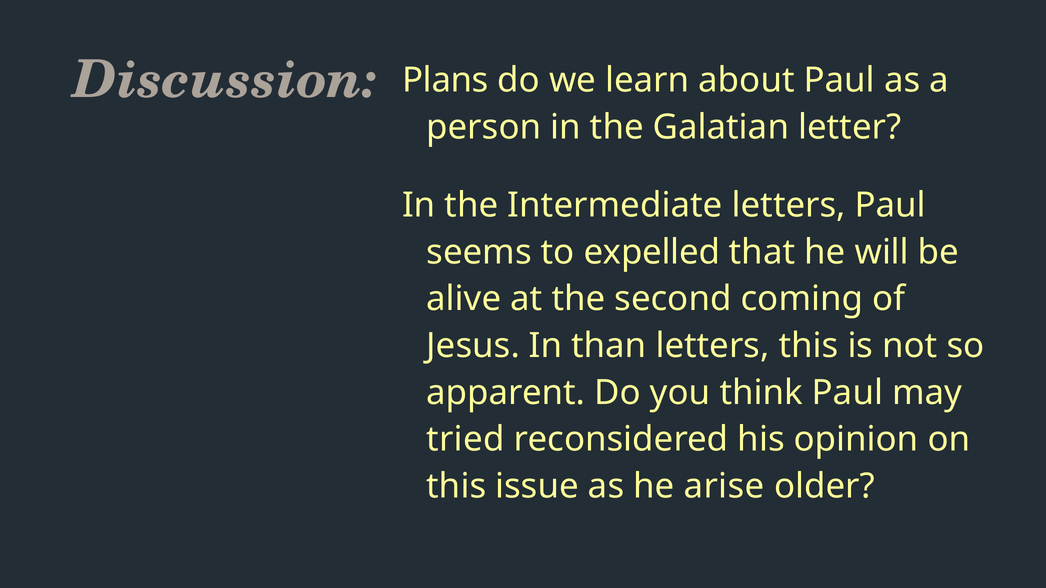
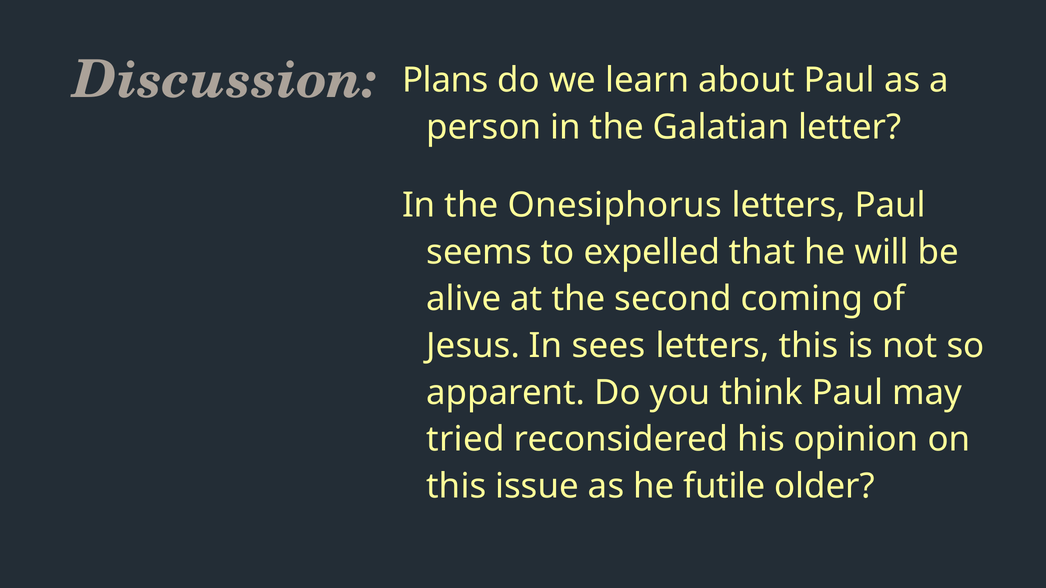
Intermediate: Intermediate -> Onesiphorus (615, 205)
than: than -> sees (609, 346)
arise: arise -> futile (724, 486)
